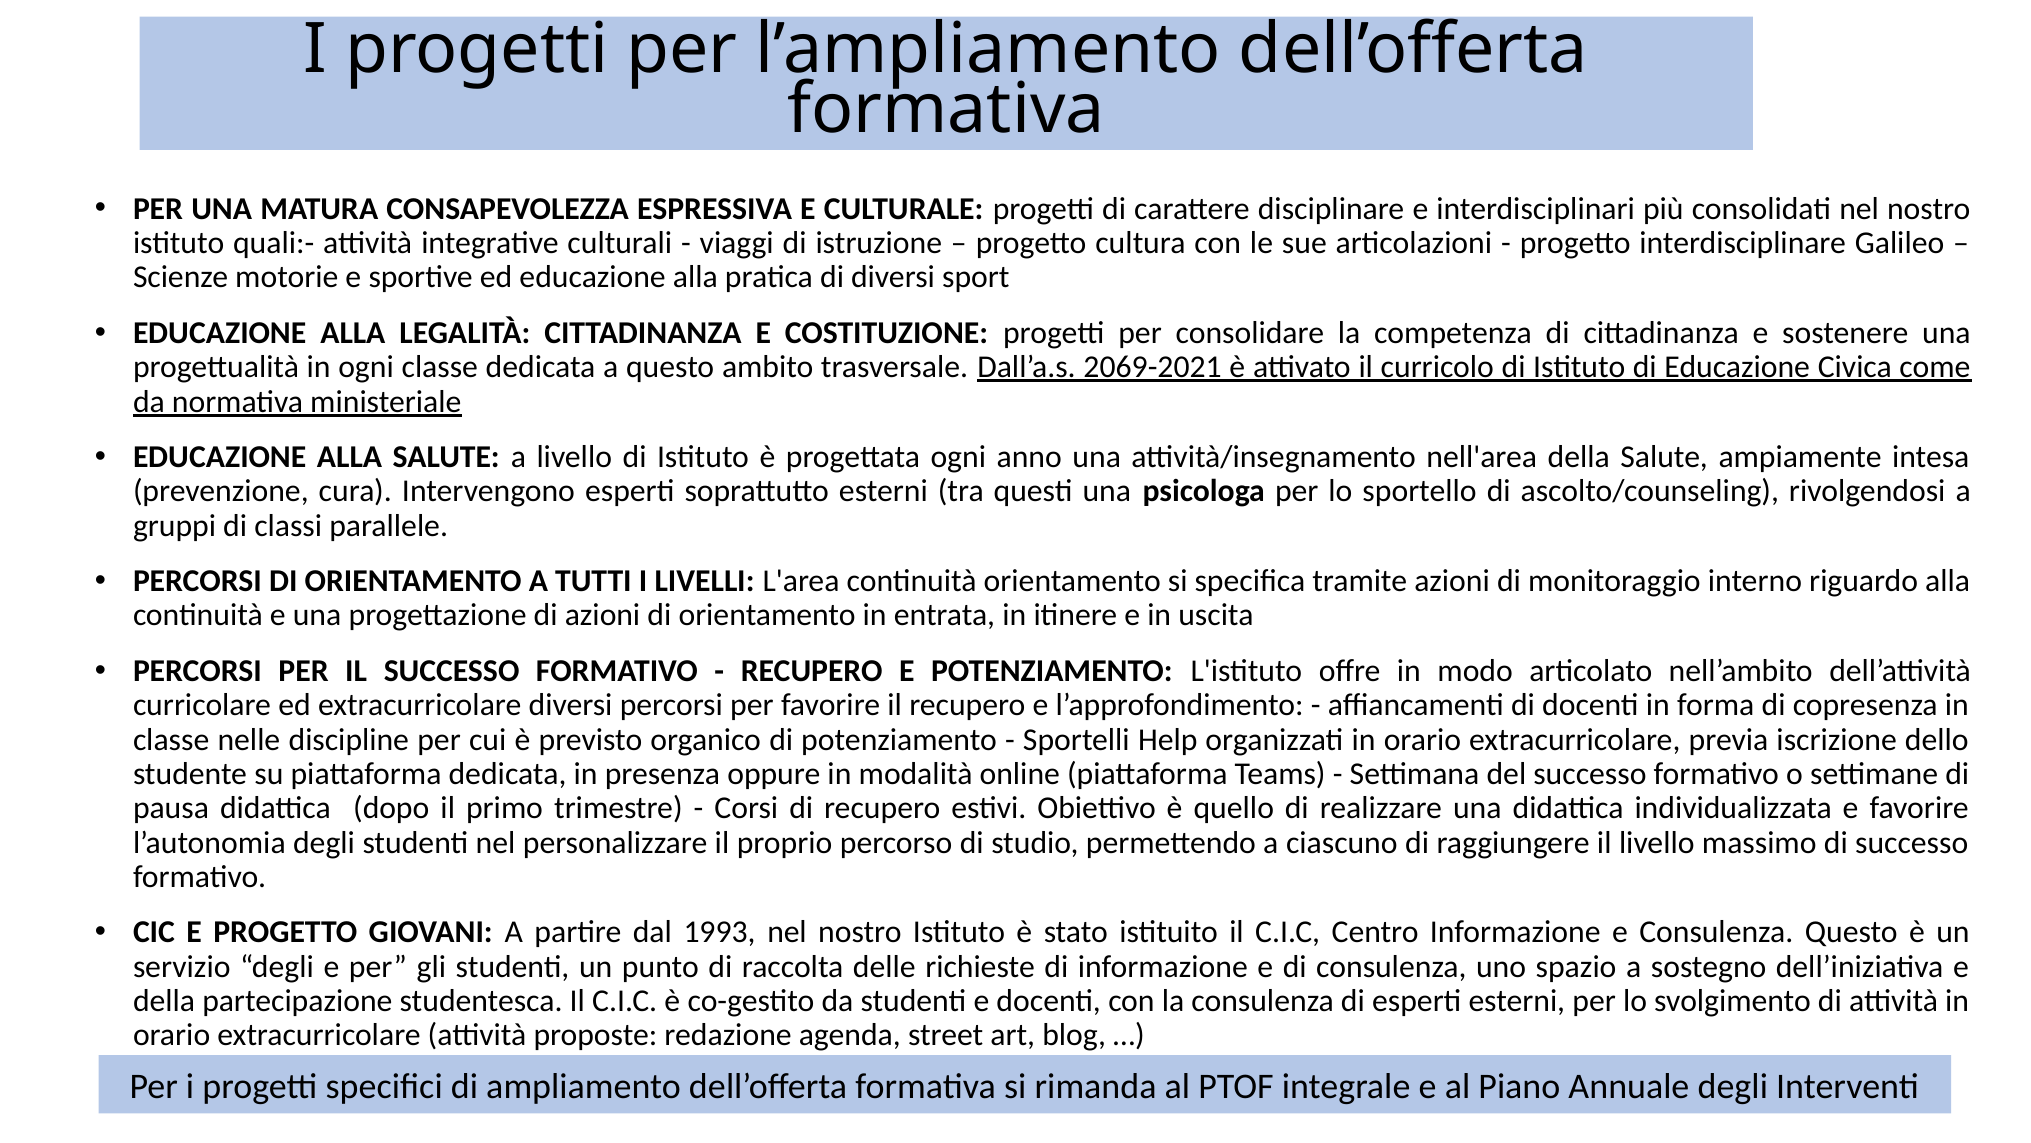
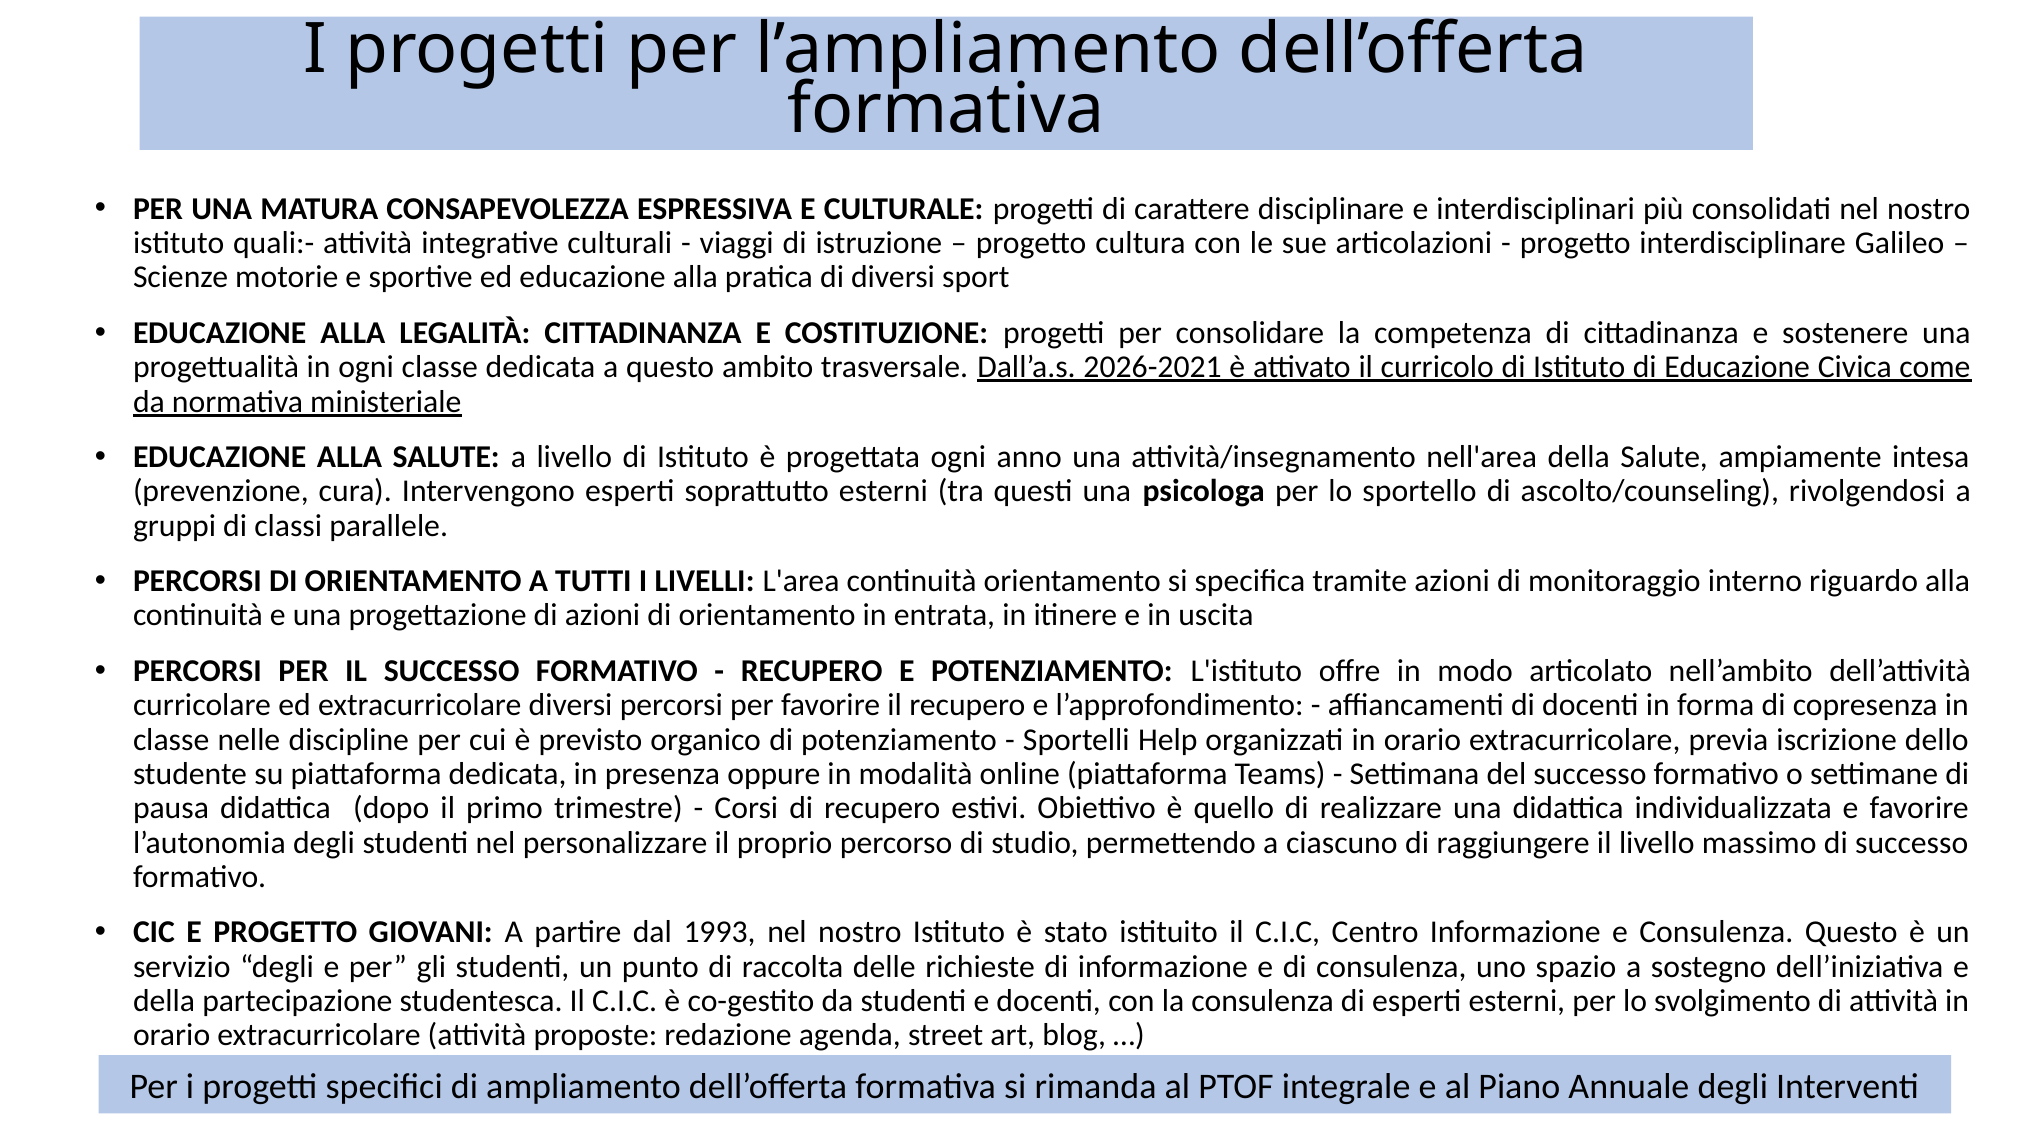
2069-2021: 2069-2021 -> 2026-2021 (1153, 367)
